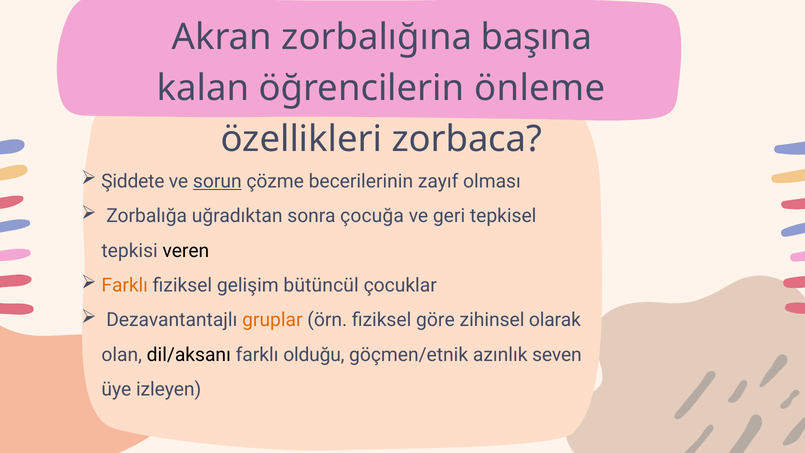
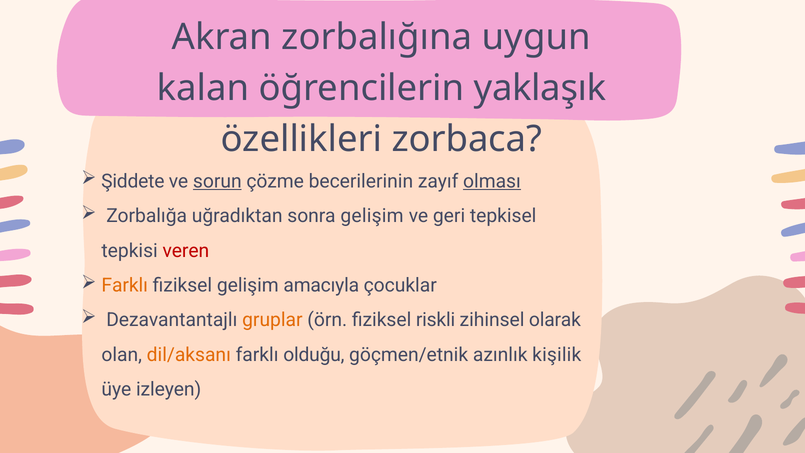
başına: başına -> uygun (536, 37)
önleme: önleme -> yaklaşık (540, 88)
olması underline: none -> present (492, 181)
sonra çocuğa: çocuğa -> gelişim (372, 216)
veren colour: black -> red (186, 251)
bütüncül: bütüncül -> amacıyla (321, 285)
göre: göre -> riskli (436, 320)
dil/aksanı colour: black -> orange (189, 355)
seven: seven -> kişilik (557, 355)
